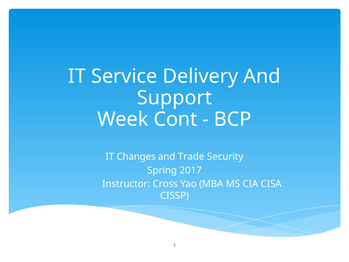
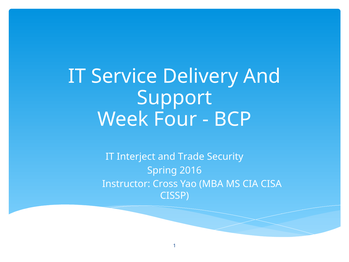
Cont: Cont -> Four (175, 119)
Changes: Changes -> Interject (136, 157)
2017: 2017 -> 2016 (191, 170)
